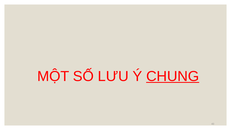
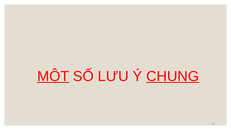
MỘT underline: none -> present (53, 76)
